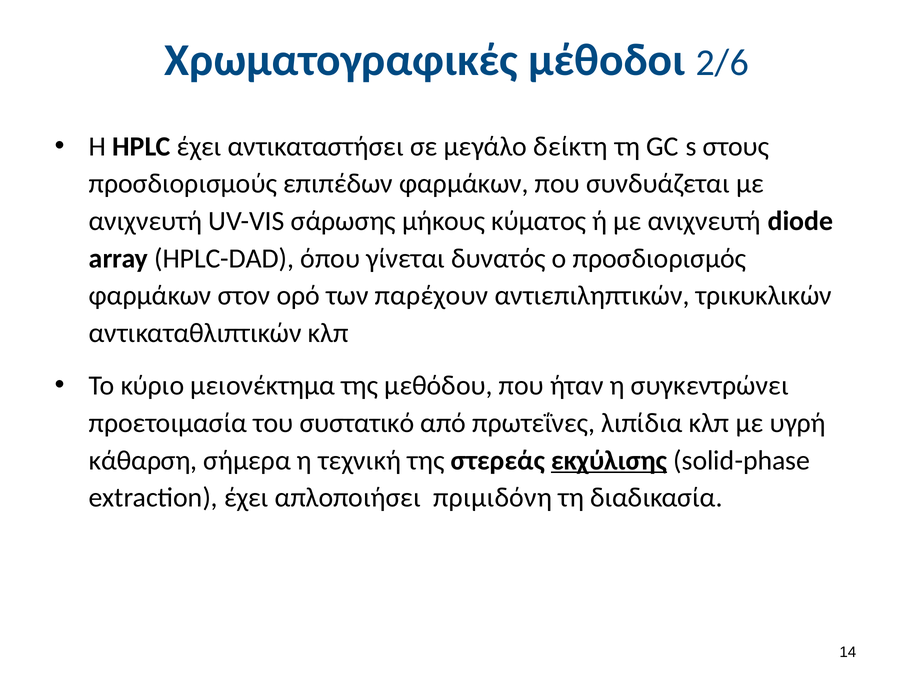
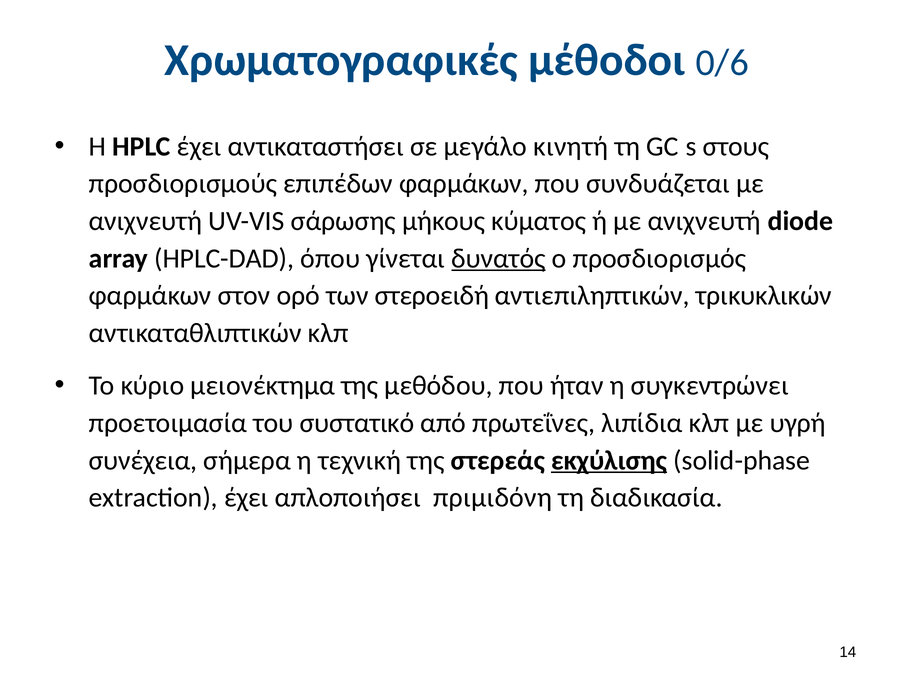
2/6: 2/6 -> 0/6 (722, 63)
δείκτη: δείκτη -> κινητή (571, 146)
δυνατός underline: none -> present (498, 259)
παρέχουν: παρέχουν -> στεροειδή (432, 296)
κάθαρση: κάθαρση -> συνέχεια (143, 461)
